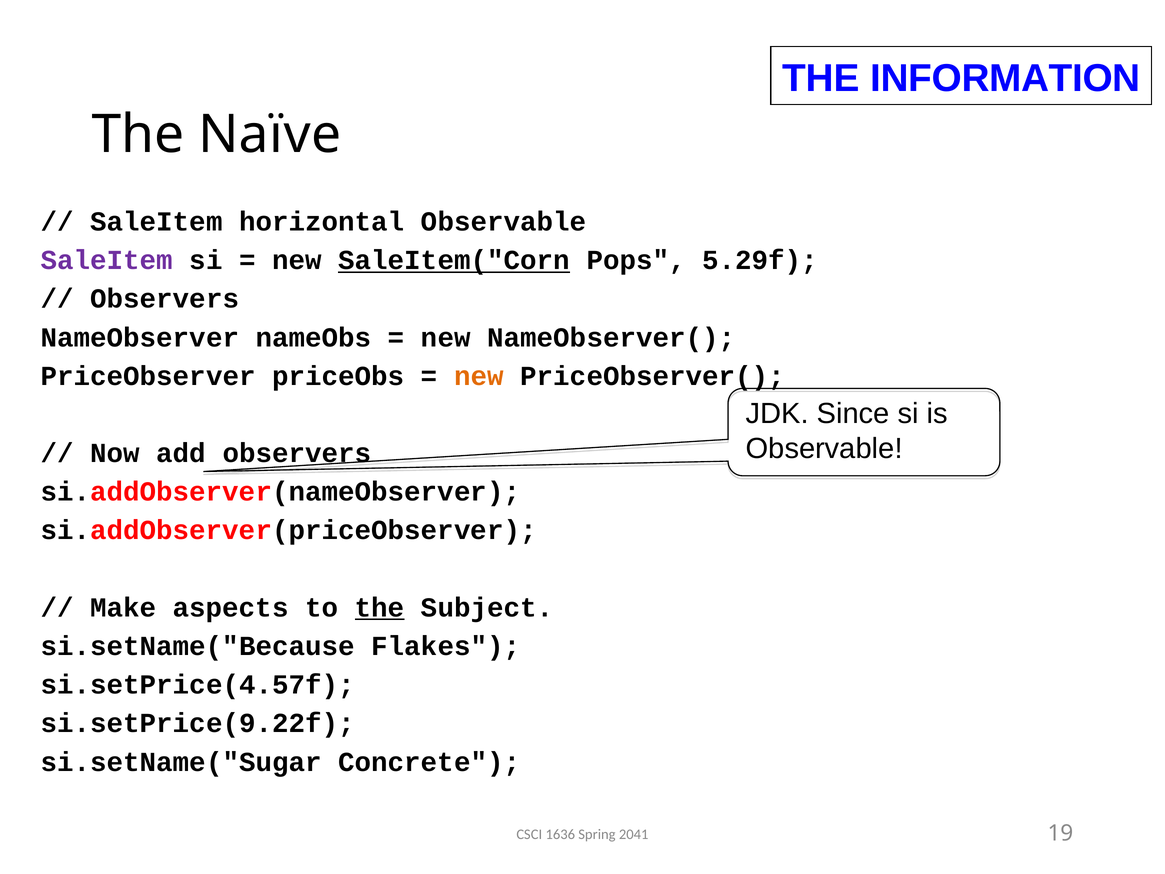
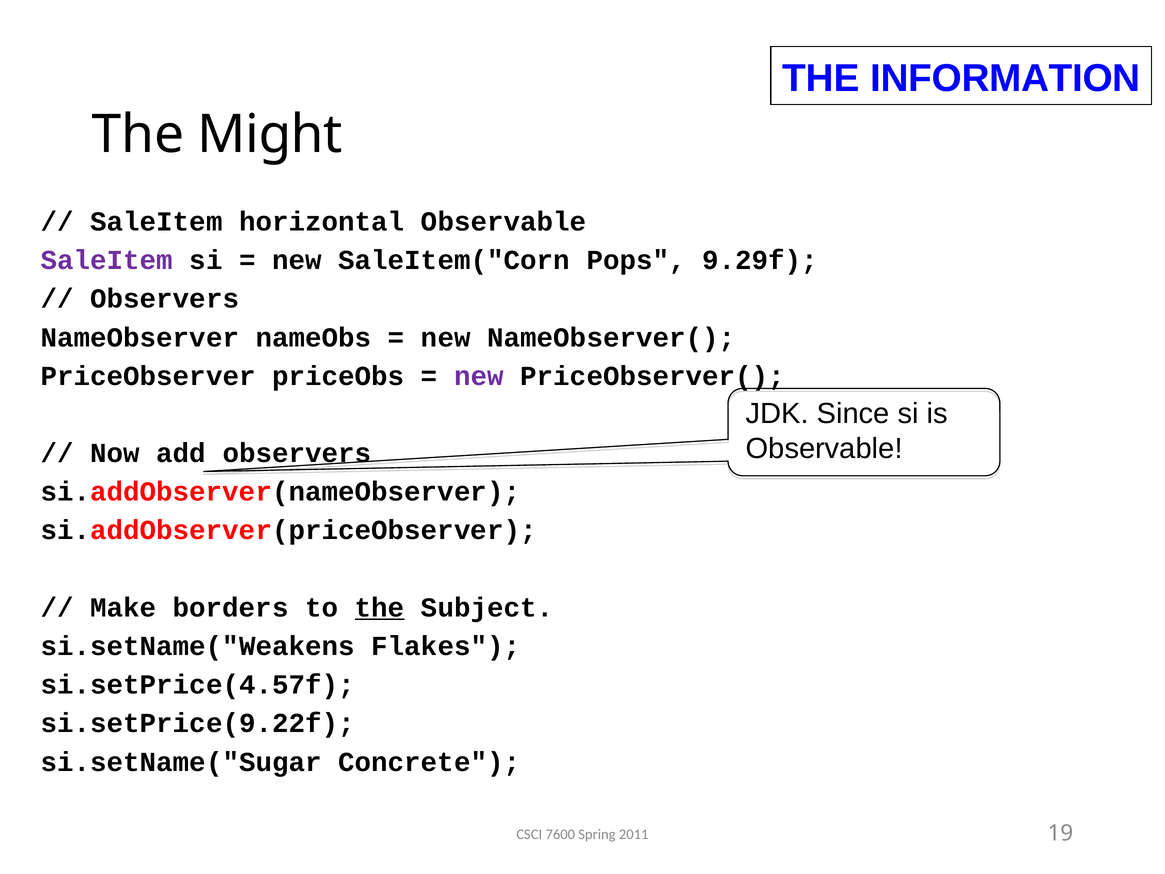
Naïve: Naïve -> Might (270, 135)
SaleItem("Corn underline: present -> none (454, 260)
5.29f: 5.29f -> 9.29f (760, 260)
new colour: orange -> purple (479, 376)
aspects: aspects -> borders (231, 607)
si.setName("Because: si.setName("Because -> si.setName("Weakens (198, 646)
1636: 1636 -> 7600 (560, 834)
2041: 2041 -> 2011 (634, 834)
